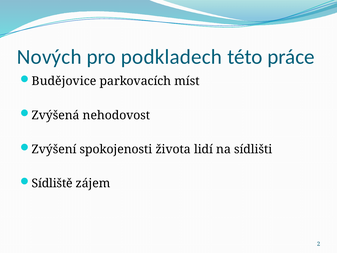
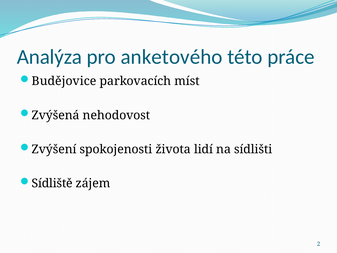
Nových: Nových -> Analýza (49, 57)
podkladech: podkladech -> anketového (172, 57)
